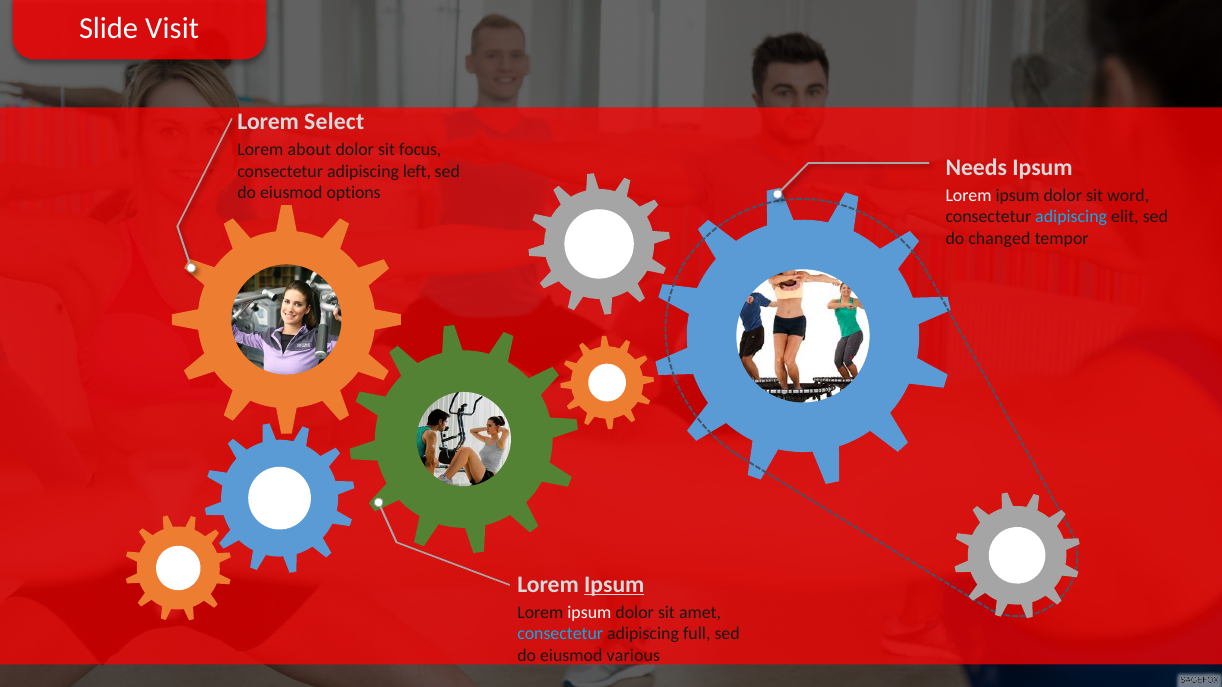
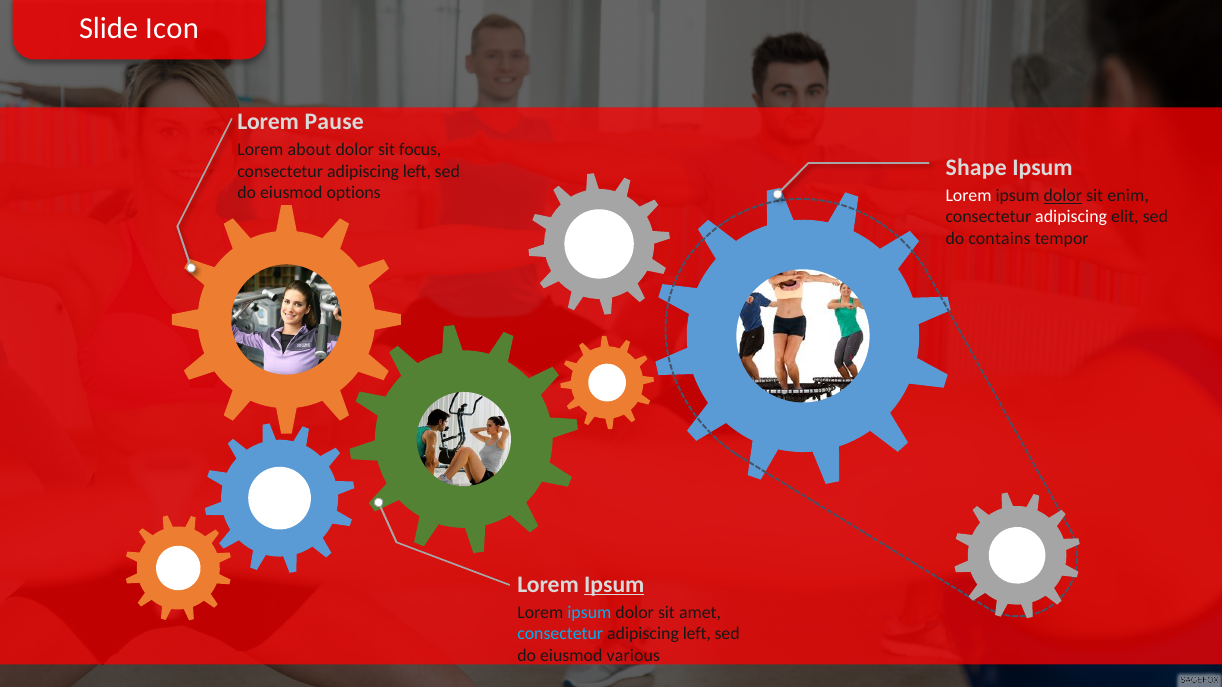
Visit: Visit -> Icon (172, 29)
Select: Select -> Pause (334, 122)
Needs: Needs -> Shape (976, 168)
dolor underline: none -> present (1063, 196)
word: word -> enim (1128, 196)
adipiscing colour: light blue -> white (1071, 217)
changed: changed -> contains (999, 238)
ipsum colour: white -> light blue (589, 613)
full: full -> left (697, 634)
